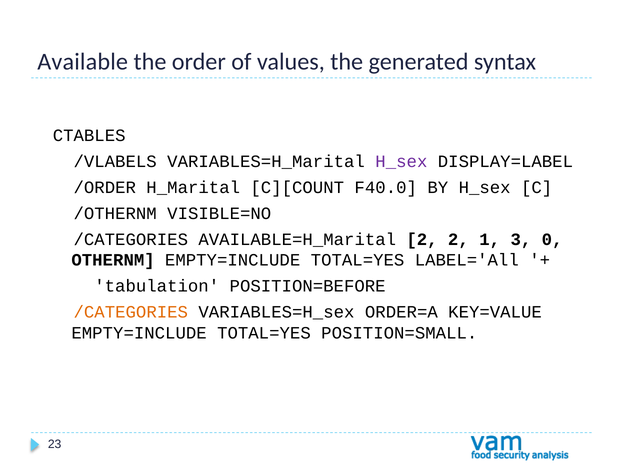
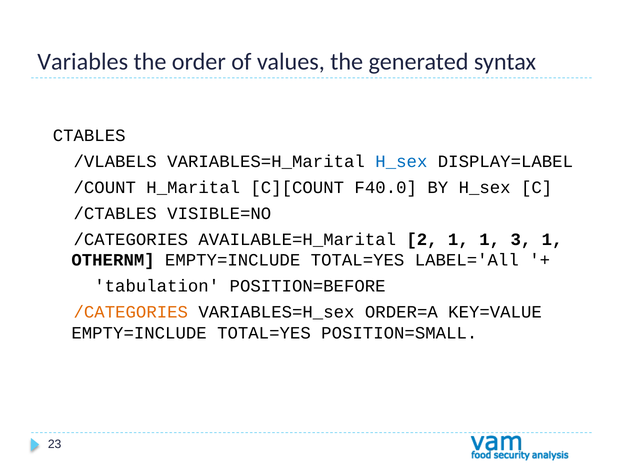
Available: Available -> Variables (83, 62)
H_sex colour: purple -> blue (401, 162)
/ORDER: /ORDER -> /COUNT (105, 188)
/OTHERNM: /OTHERNM -> /CTABLES (115, 214)
2 2: 2 -> 1 (458, 240)
3 0: 0 -> 1 (552, 240)
